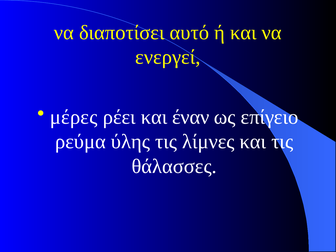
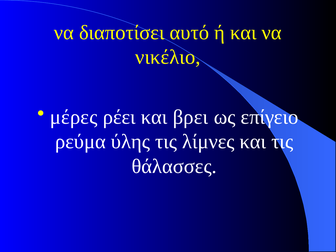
ενεργεί: ενεργεί -> νικέλιο (168, 57)
έναν: έναν -> βρει (191, 117)
